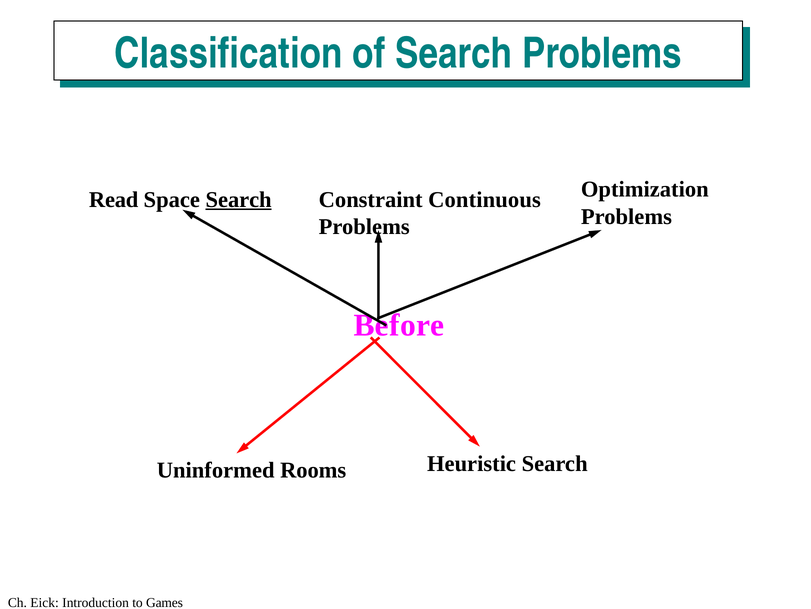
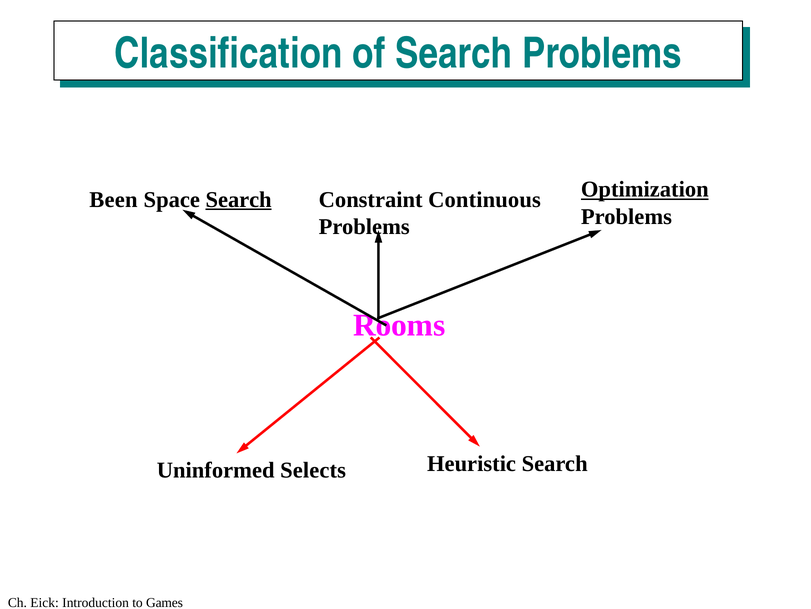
Optimization underline: none -> present (645, 189)
Read: Read -> Been (113, 199)
Before: Before -> Rooms (399, 325)
Rooms: Rooms -> Selects (313, 470)
